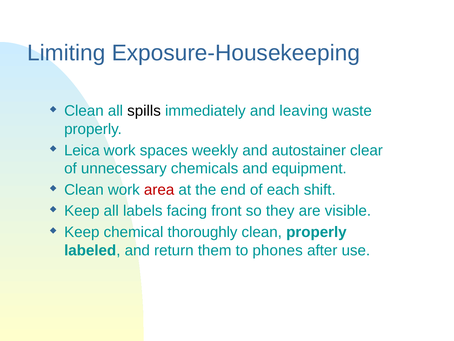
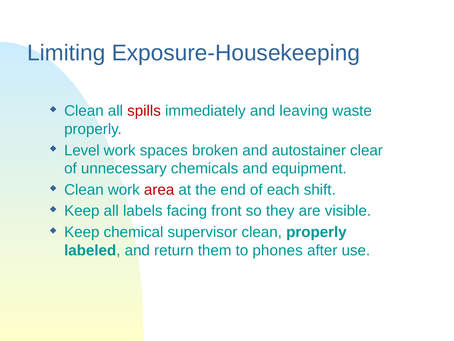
spills colour: black -> red (144, 111)
Leica: Leica -> Level (82, 150)
weekly: weekly -> broken (215, 150)
thoroughly: thoroughly -> supervisor (202, 232)
